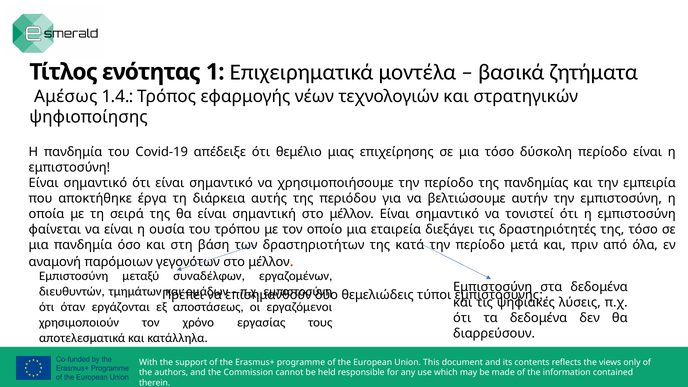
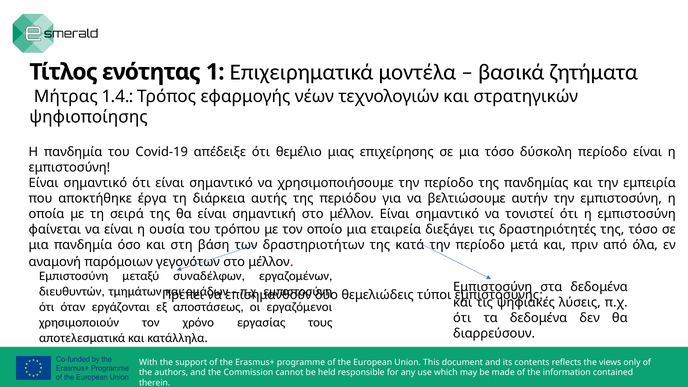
Αμέσως: Αμέσως -> Μήτρας (66, 96)
